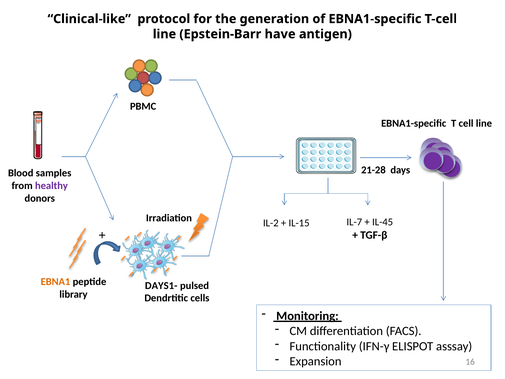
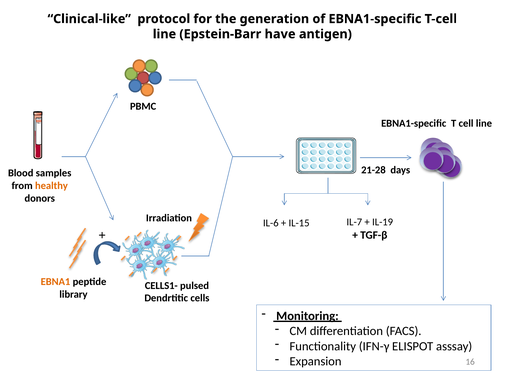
healthy colour: purple -> orange (51, 186)
IL-45: IL-45 -> IL-19 (383, 222)
IL-2: IL-2 -> IL-6 (271, 223)
DAYS1-: DAYS1- -> CELLS1- (161, 285)
